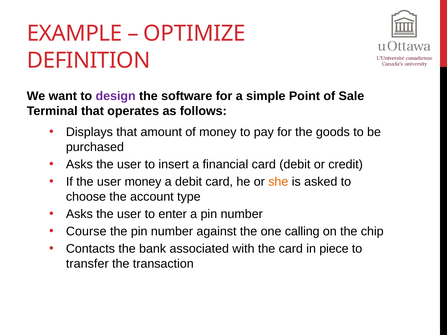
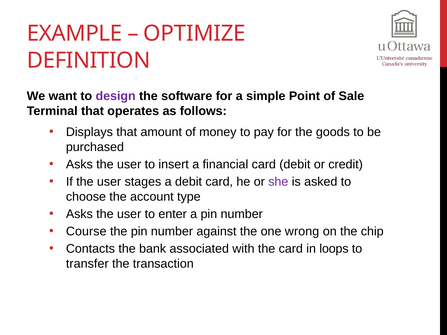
user money: money -> stages (143, 182)
she colour: orange -> purple (278, 182)
calling: calling -> wrong (302, 232)
piece: piece -> loops (334, 249)
